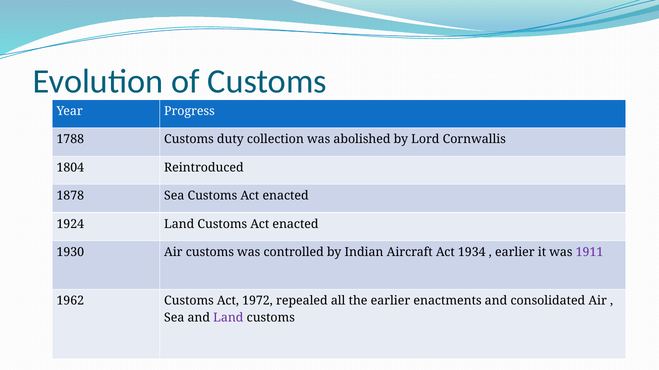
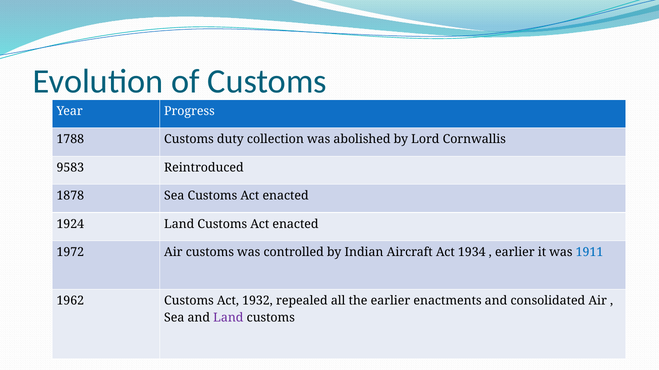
1804: 1804 -> 9583 (70, 168)
1930: 1930 -> 1972 (70, 253)
1911 colour: purple -> blue (590, 253)
1972: 1972 -> 1932 (257, 301)
